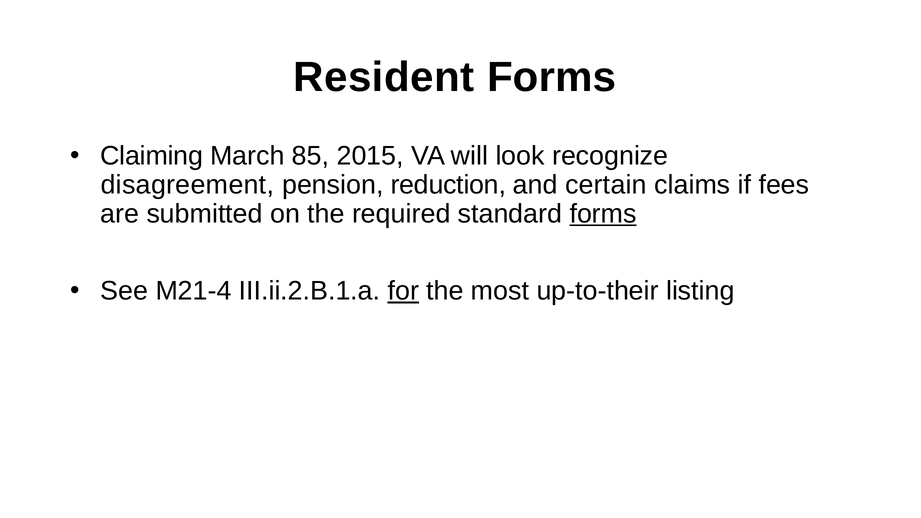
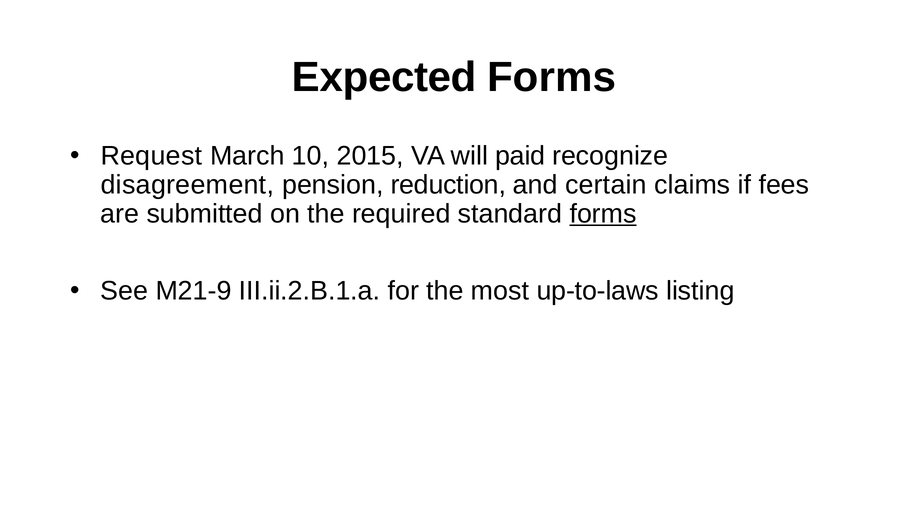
Resident: Resident -> Expected (384, 77)
Claiming: Claiming -> Request (151, 156)
85: 85 -> 10 (311, 156)
look: look -> paid (520, 156)
M21-4: M21-4 -> M21-9 (194, 291)
for underline: present -> none (403, 291)
up-to-their: up-to-their -> up-to-laws (598, 291)
